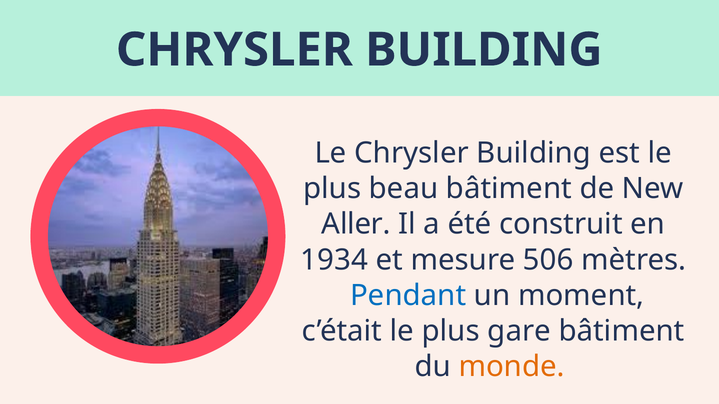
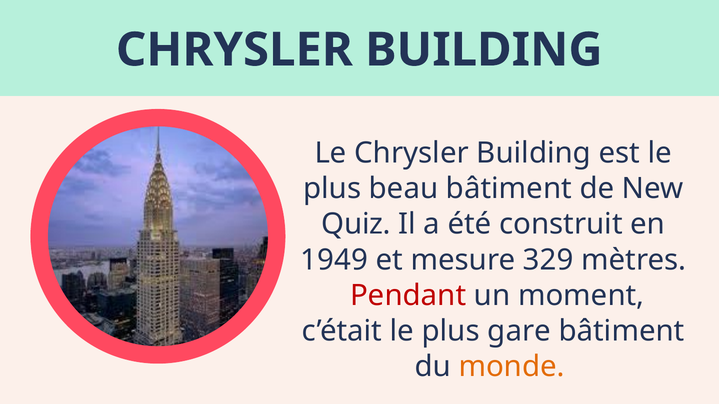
Aller: Aller -> Quiz (356, 224)
1934: 1934 -> 1949 (334, 260)
506: 506 -> 329 (548, 260)
Pendant colour: blue -> red (408, 296)
